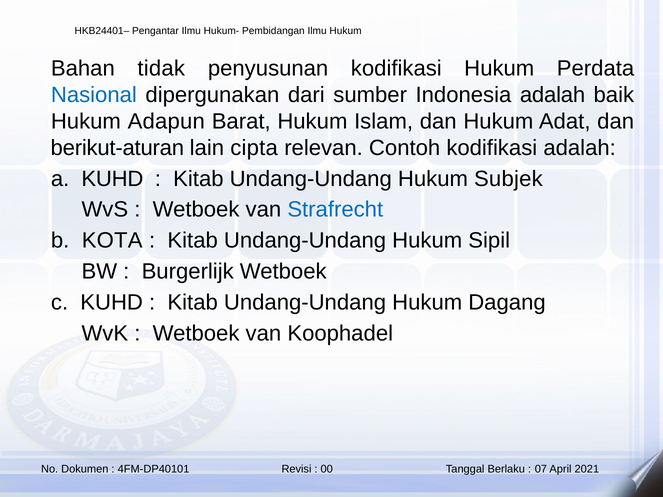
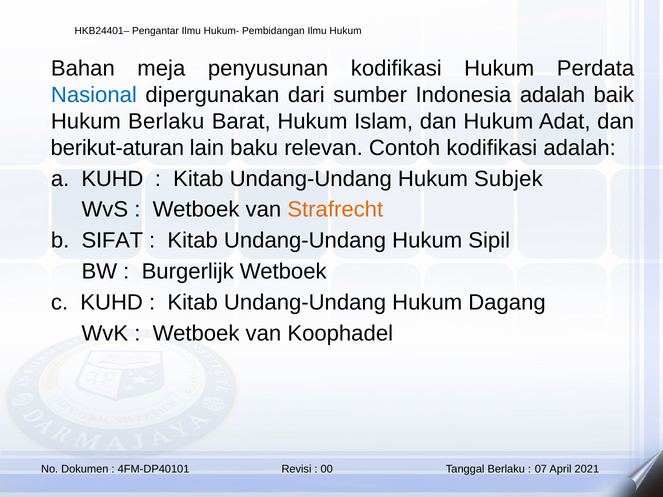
tidak: tidak -> meja (161, 68)
Hukum Adapun: Adapun -> Berlaku (166, 121)
cipta: cipta -> baku (254, 148)
Strafrecht colour: blue -> orange (335, 210)
KOTA: KOTA -> SIFAT (112, 241)
